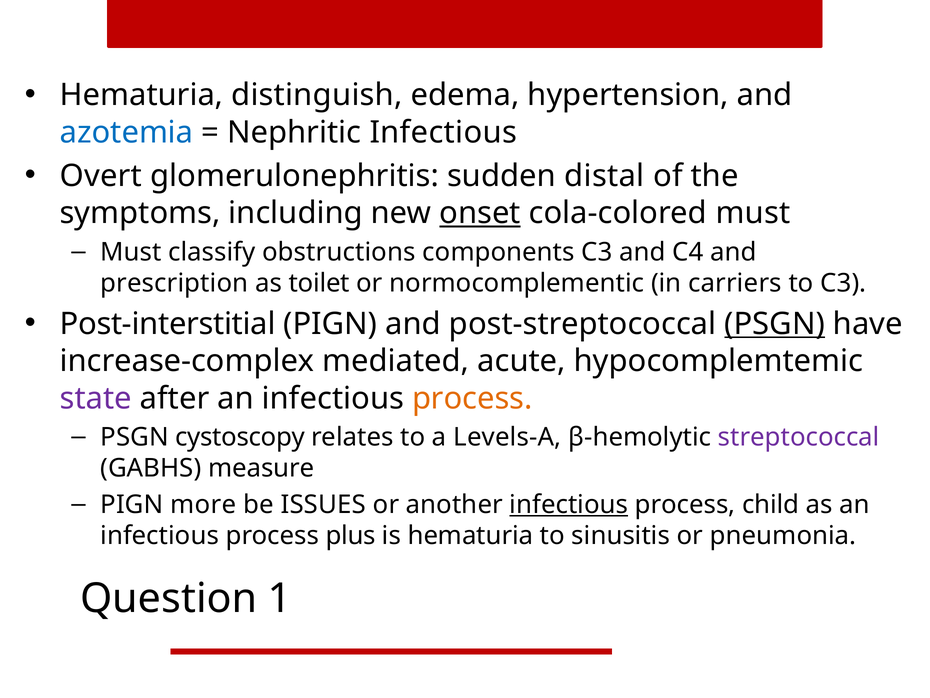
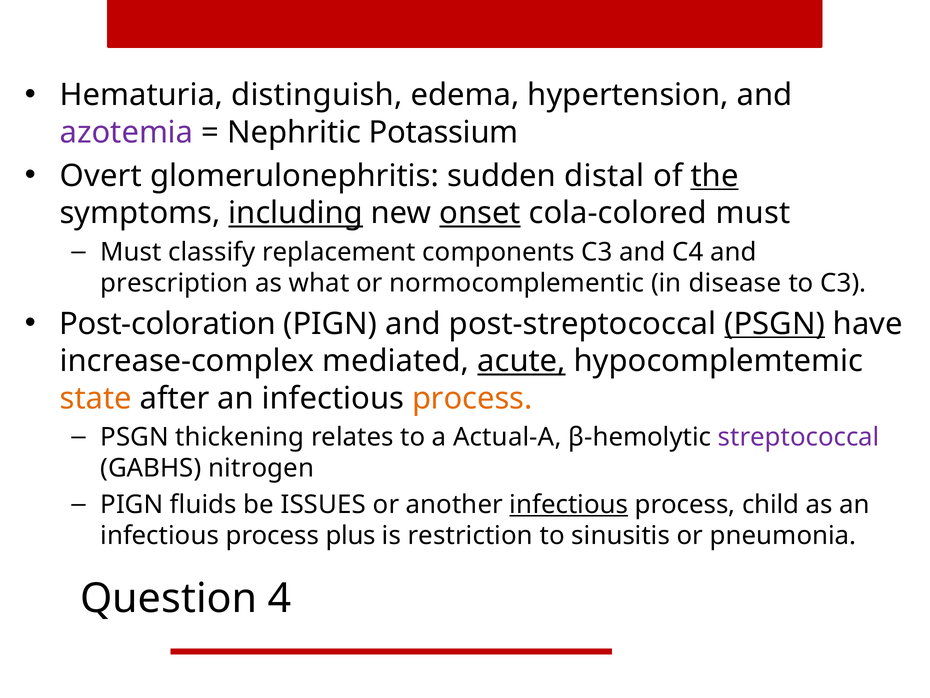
azotemia colour: blue -> purple (127, 132)
Nephritic Infectious: Infectious -> Potassium (444, 132)
the underline: none -> present (715, 176)
including underline: none -> present (296, 213)
obstructions: obstructions -> replacement (339, 252)
toilet: toilet -> what (319, 283)
carriers: carriers -> disease (735, 283)
Post-interstitial: Post-interstitial -> Post-coloration (168, 324)
acute underline: none -> present (521, 361)
state colour: purple -> orange (96, 398)
cystoscopy: cystoscopy -> thickening (240, 437)
Levels-A: Levels-A -> Actual-A (507, 437)
measure: measure -> nitrogen (261, 468)
more: more -> fluids (203, 504)
is hematuria: hematuria -> restriction (470, 535)
1: 1 -> 4 (280, 598)
